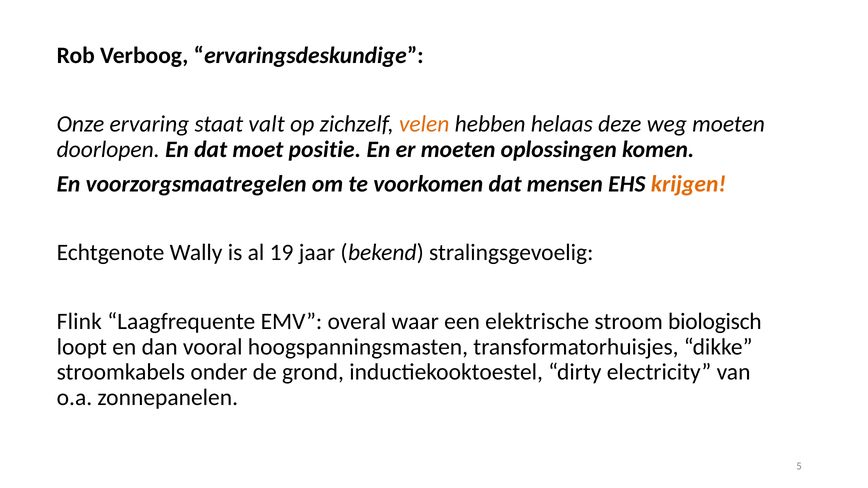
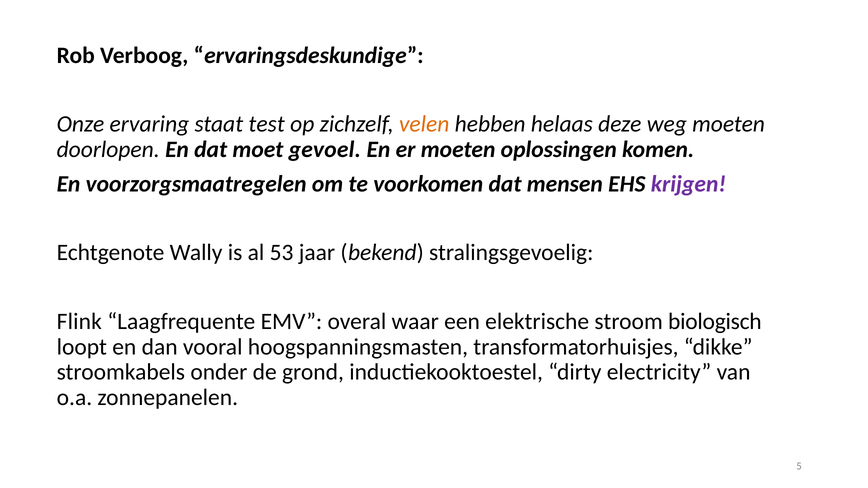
valt: valt -> test (267, 124)
positie: positie -> gevoel (325, 150)
krijgen colour: orange -> purple (688, 184)
19: 19 -> 53 (282, 253)
